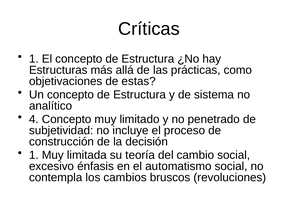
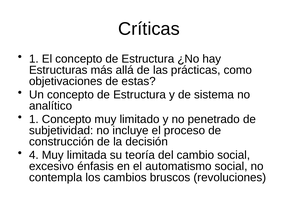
4: 4 -> 1 (34, 119)
1: 1 -> 4 (34, 155)
